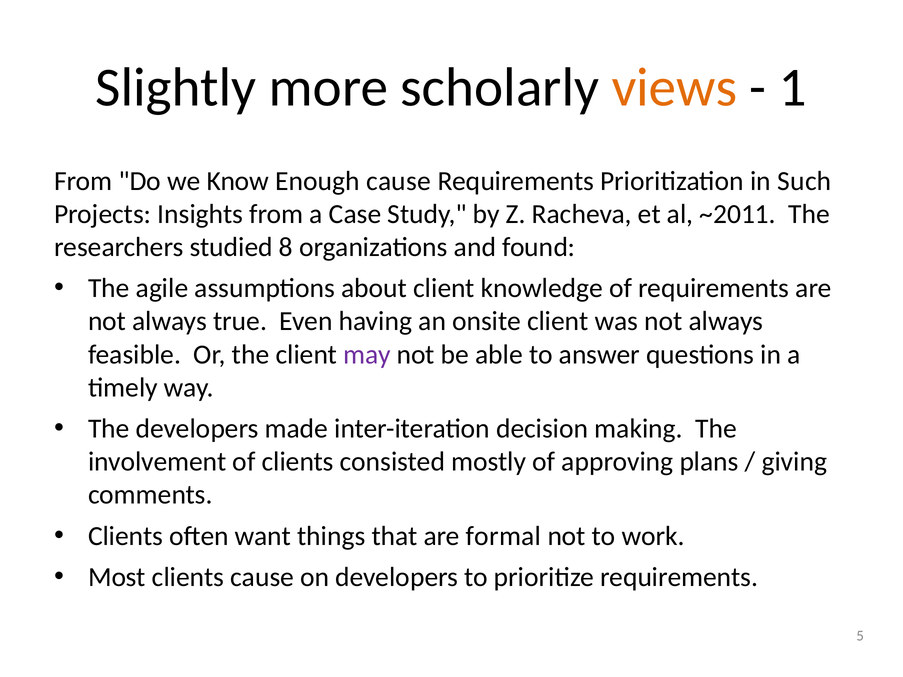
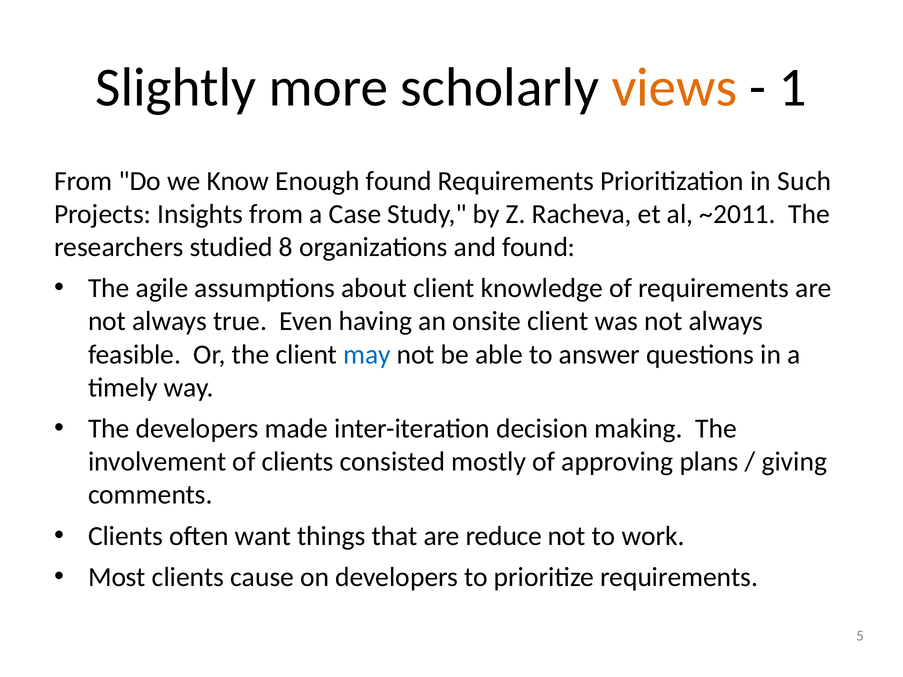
Enough cause: cause -> found (399, 181)
may colour: purple -> blue (367, 355)
formal: formal -> reduce (504, 536)
